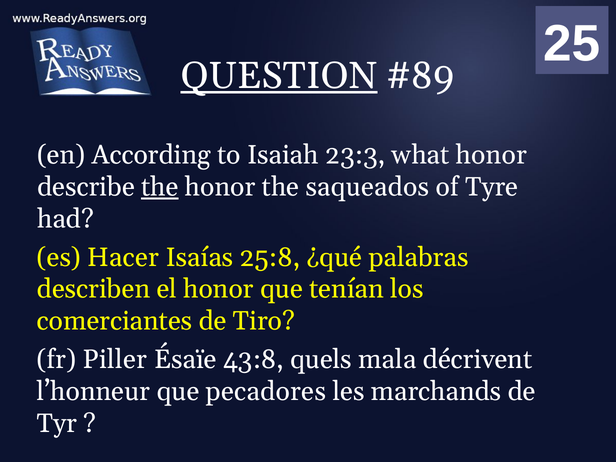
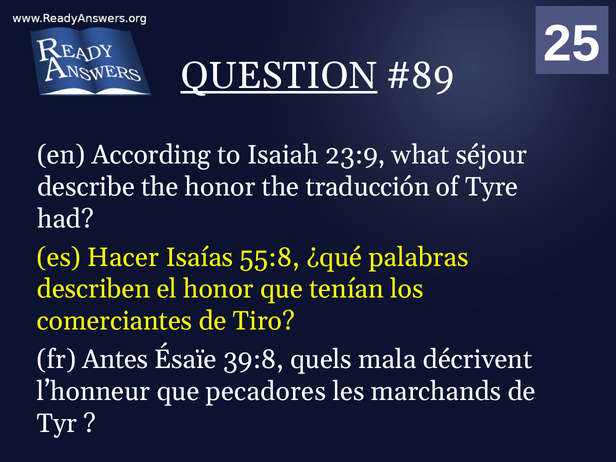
23:3: 23:3 -> 23:9 (355, 155)
what honor: honor -> séjour (492, 155)
the underline: present -> none (160, 187)
saqueados: saqueados -> traducción (368, 187)
25:8: 25:8 -> 55:8 (270, 257)
Piller: Piller -> Antes (115, 360)
43:8: 43:8 -> 39:8 (253, 360)
